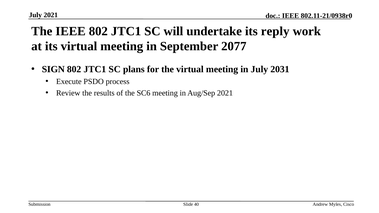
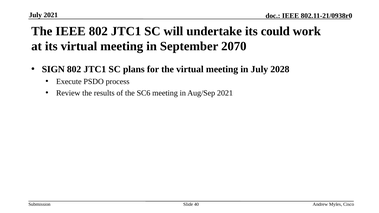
reply: reply -> could (275, 31)
2077: 2077 -> 2070 (234, 46)
2031: 2031 -> 2028 (280, 69)
